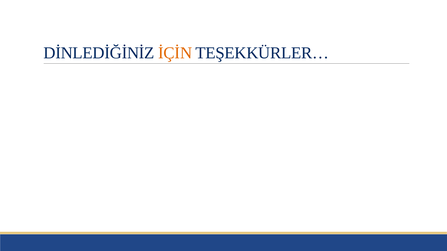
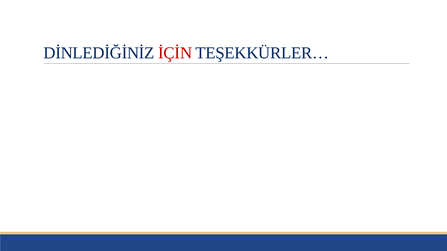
İÇİN colour: orange -> red (175, 53)
